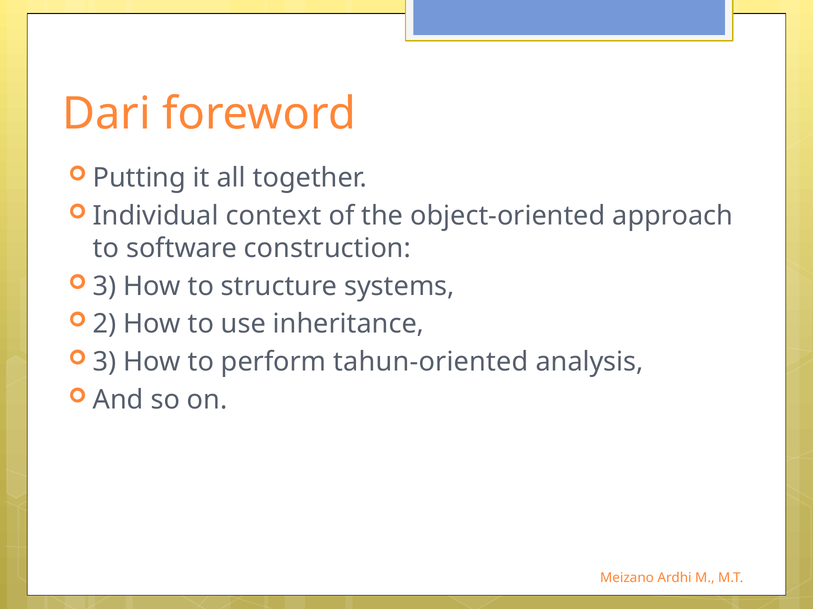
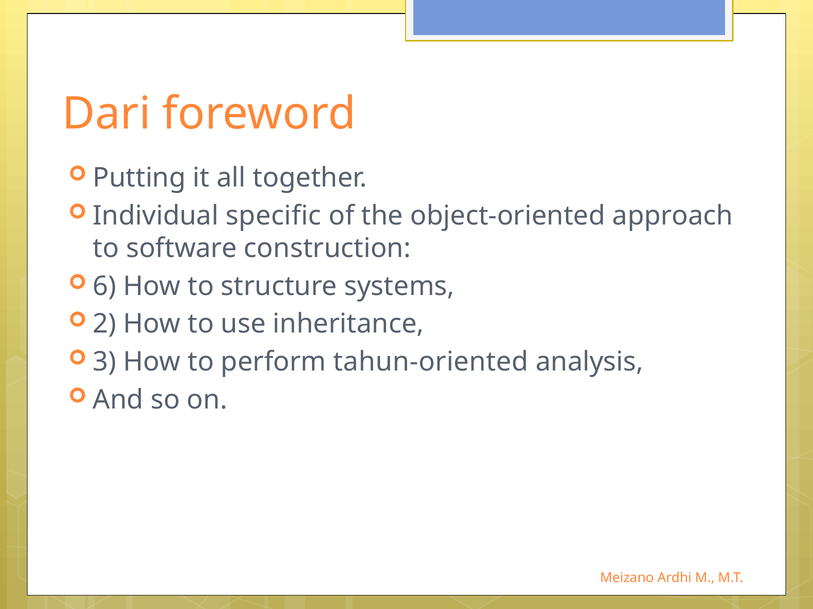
context: context -> specific (274, 216)
3: 3 -> 6 (105, 286)
